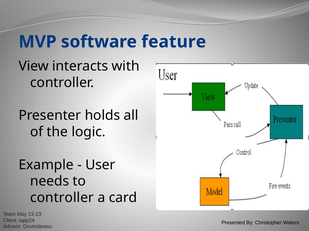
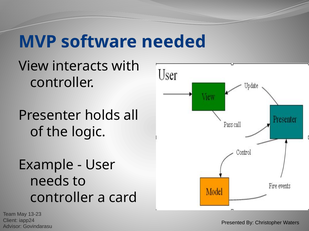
feature: feature -> needed (174, 42)
